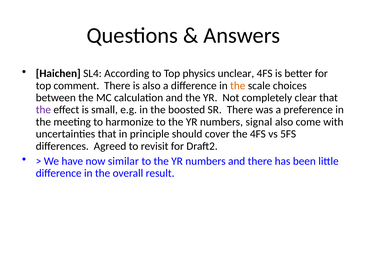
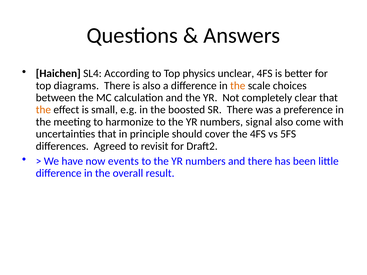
comment: comment -> diagrams (76, 86)
the colour: purple -> orange (43, 110)
similar: similar -> events (123, 161)
